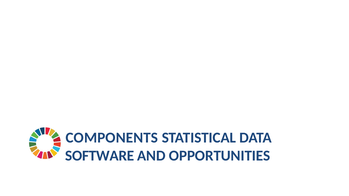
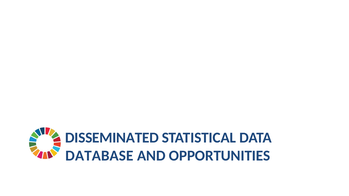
COMPONENTS: COMPONENTS -> DISSEMINATED (112, 138)
SOFTWARE: SOFTWARE -> DATABASE (100, 156)
